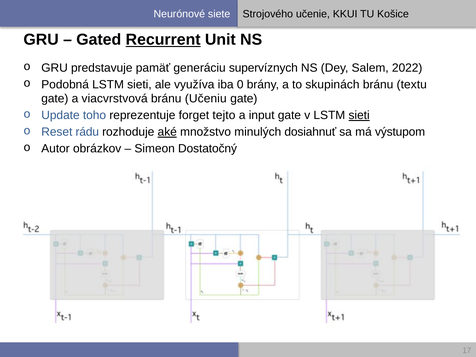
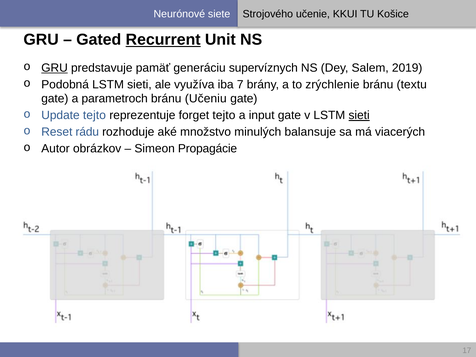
GRU underline: none -> present (55, 68)
2022: 2022 -> 2019 (407, 68)
0: 0 -> 7 (240, 84)
skupinách: skupinách -> zrýchlenie (332, 84)
viacvrstvová: viacvrstvová -> parametroch (115, 99)
Update toho: toho -> tejto (94, 115)
aké underline: present -> none (167, 132)
dosiahnuť: dosiahnuť -> balansuje (310, 132)
výstupom: výstupom -> viacerých (400, 132)
Dostatočný: Dostatočný -> Propagácie (208, 149)
